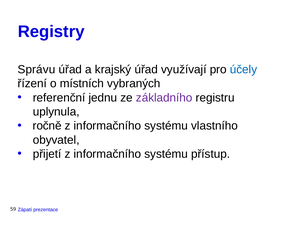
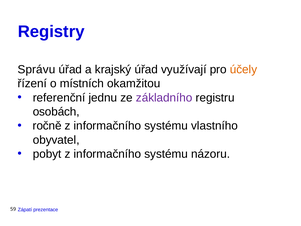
účely colour: blue -> orange (244, 69)
vybraných: vybraných -> okamžitou (134, 84)
uplynula: uplynula -> osobách (56, 112)
přijetí: přijetí -> pobyt (47, 154)
přístup: přístup -> názoru (211, 154)
